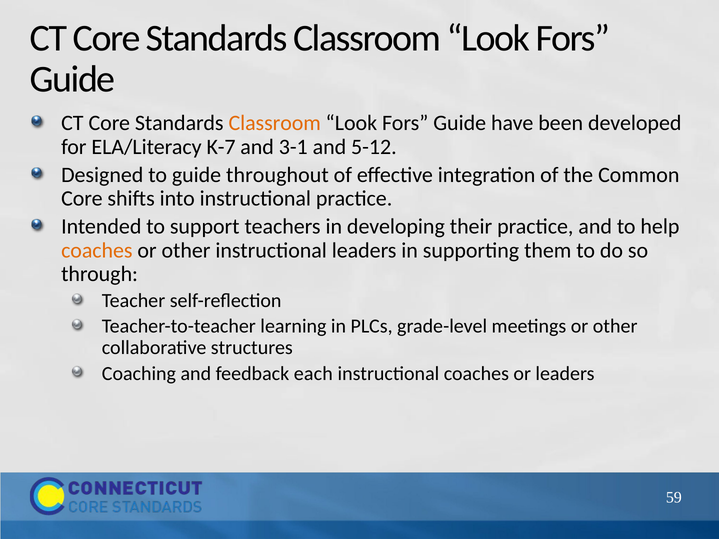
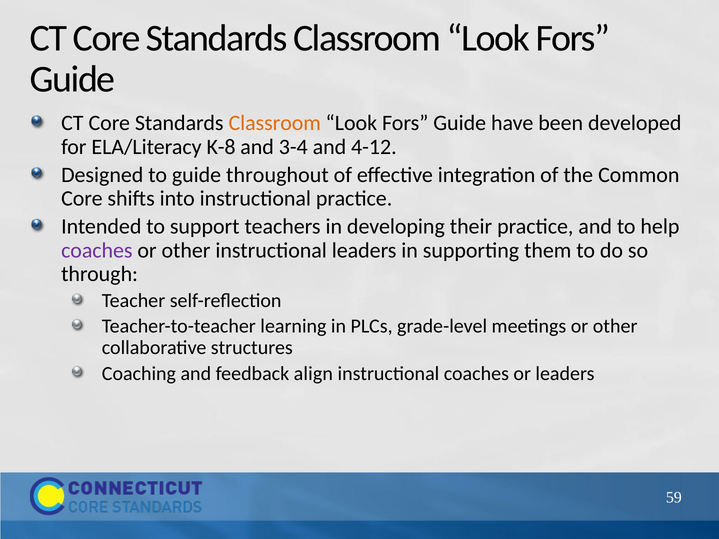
K-7: K-7 -> K-8 (221, 147)
3-1: 3-1 -> 3-4 (293, 147)
5-12: 5-12 -> 4-12 (374, 147)
coaches colour: orange -> purple (97, 251)
each: each -> align (313, 374)
